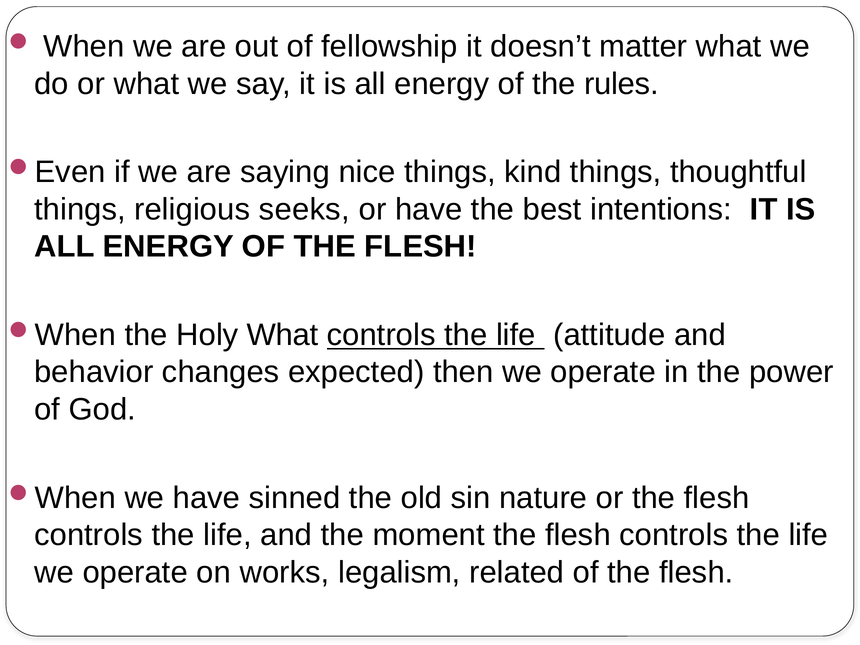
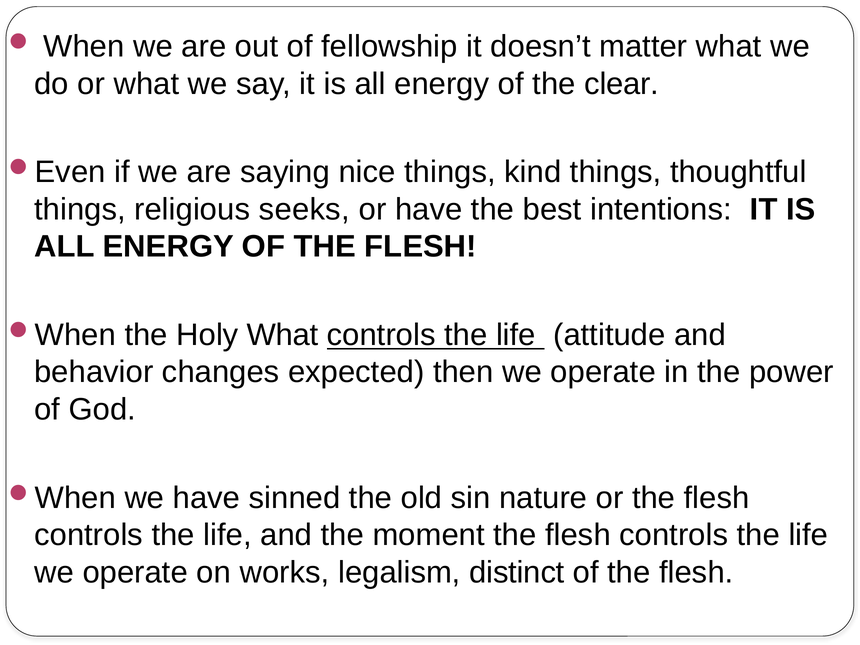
rules: rules -> clear (622, 84)
related: related -> distinct (517, 572)
